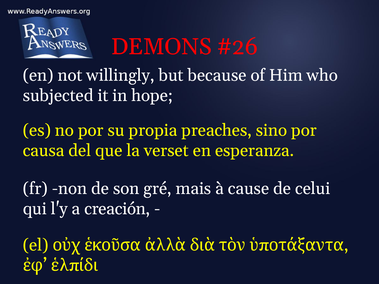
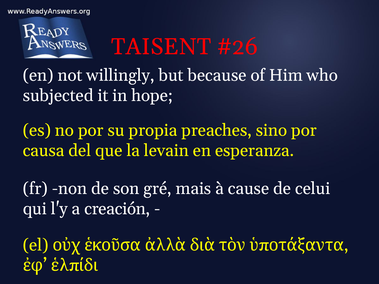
DEMONS: DEMONS -> TAISENT (161, 47)
verset: verset -> levain (166, 151)
